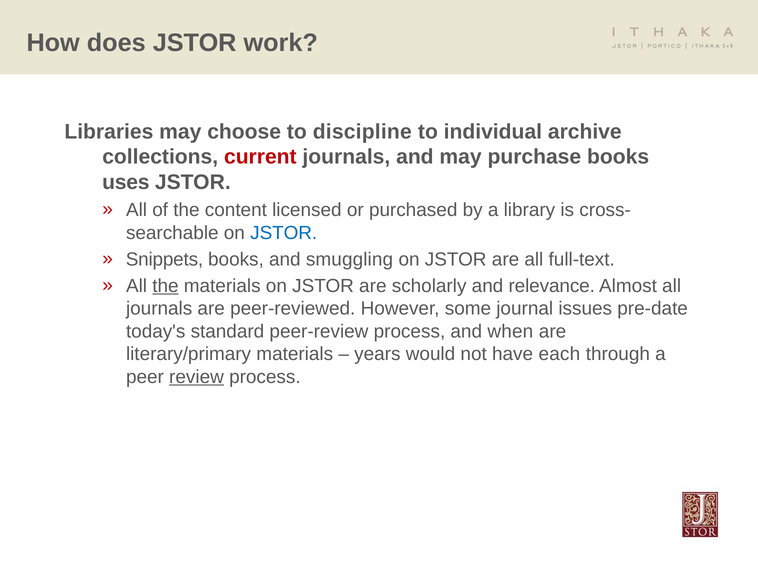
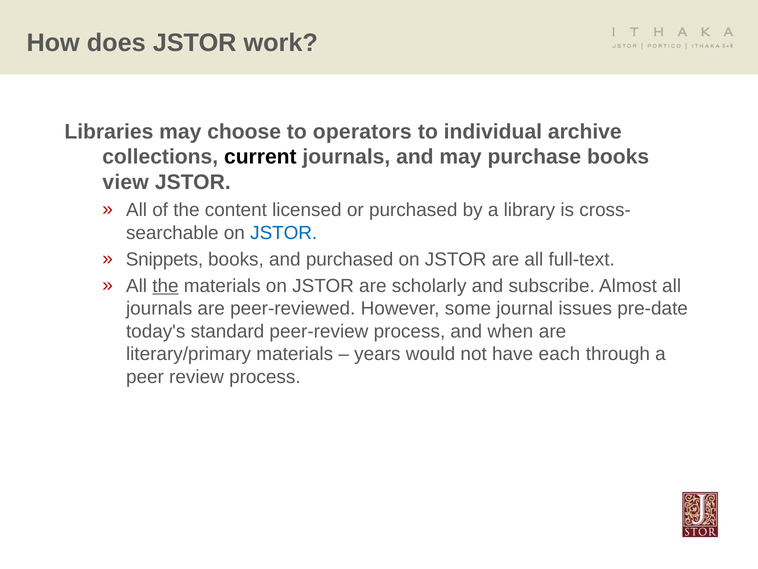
discipline: discipline -> operators (362, 132)
current colour: red -> black (260, 157)
uses: uses -> view (126, 182)
and smuggling: smuggling -> purchased (350, 259)
relevance: relevance -> subscribe (552, 286)
review underline: present -> none (196, 377)
